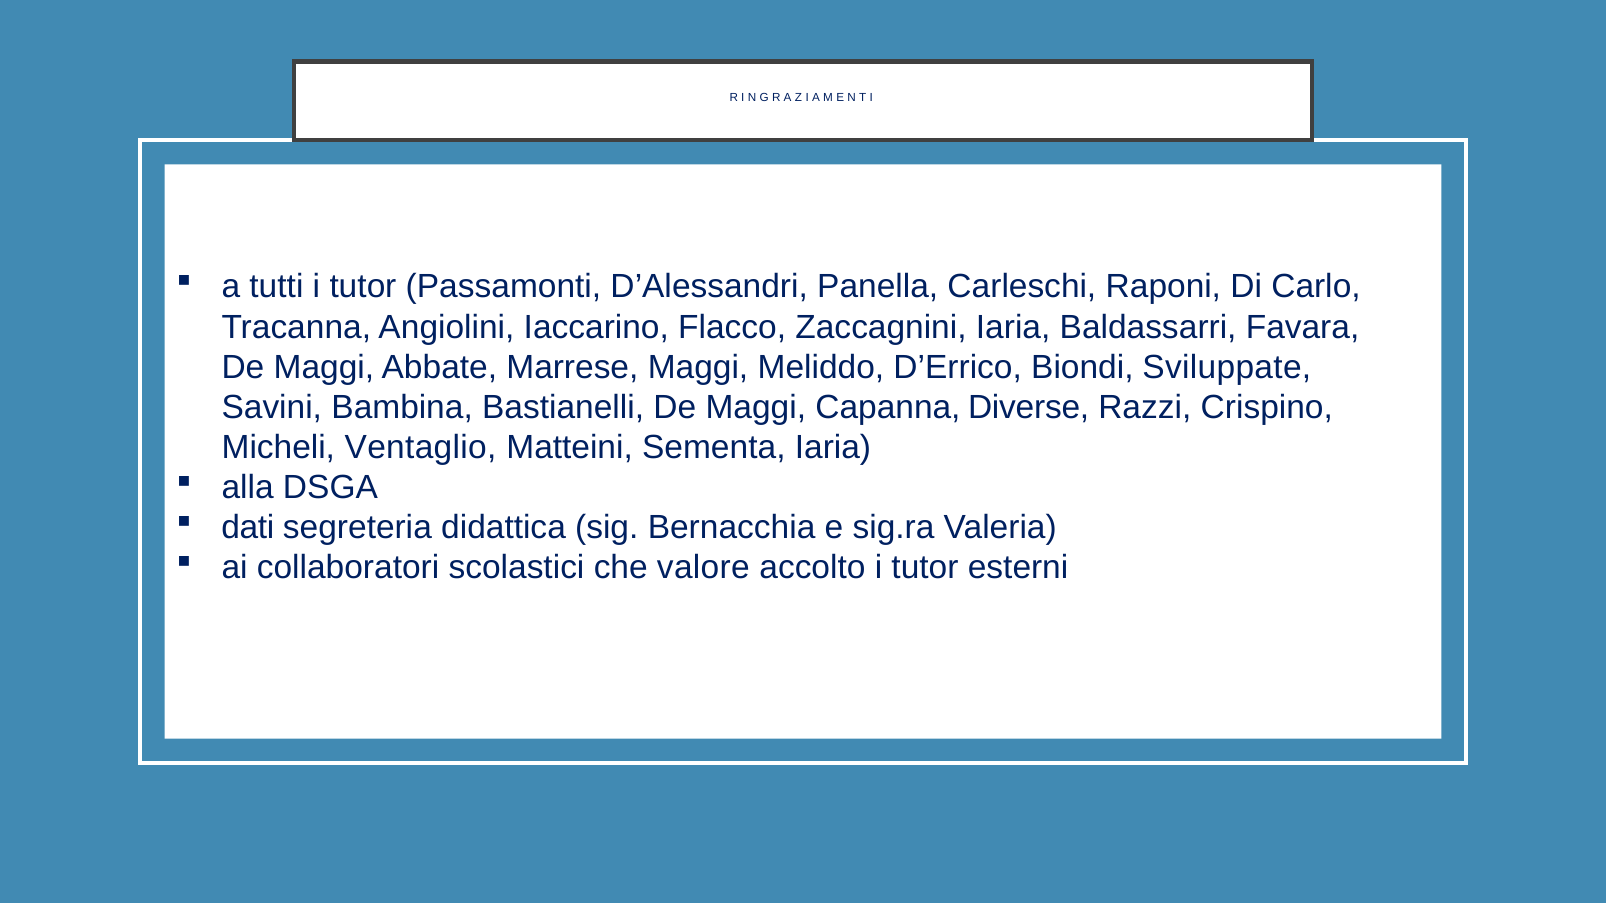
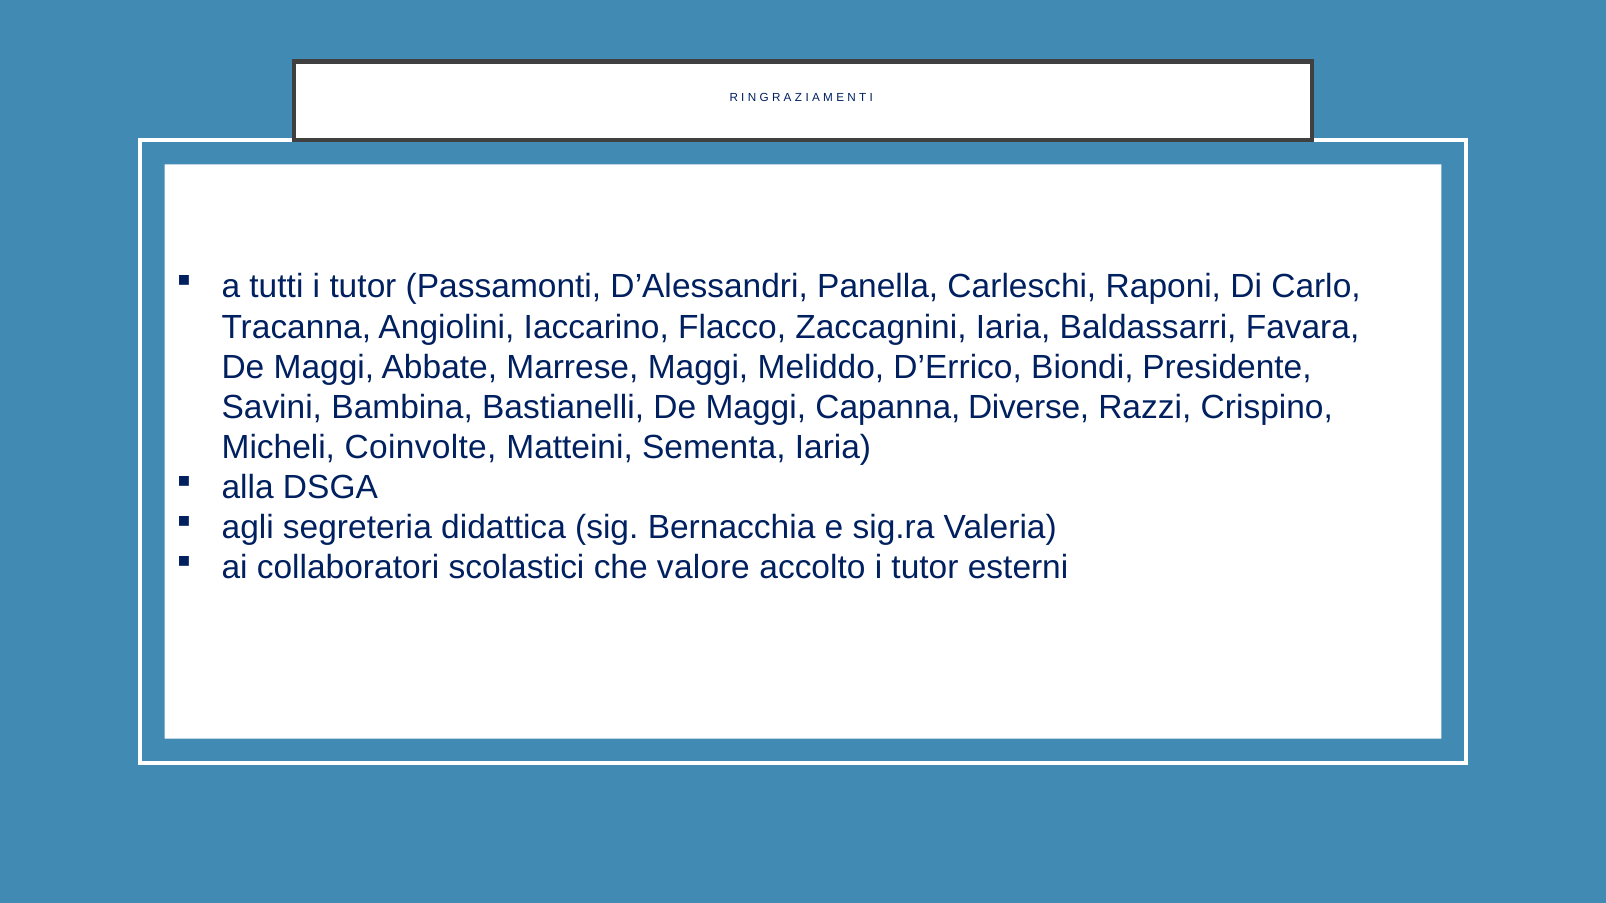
Sviluppate: Sviluppate -> Presidente (1227, 367)
Ventaglio: Ventaglio -> Coinvolte (421, 448)
dati: dati -> agli (248, 528)
